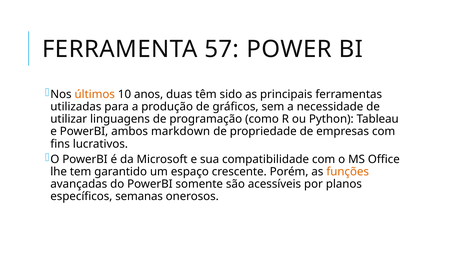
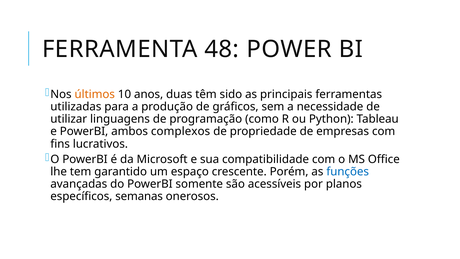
57: 57 -> 48 (222, 49)
markdown: markdown -> complexos (181, 131)
funções colour: orange -> blue (348, 171)
